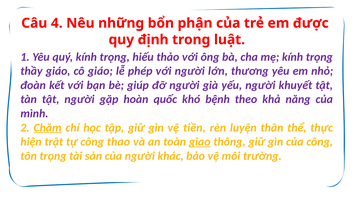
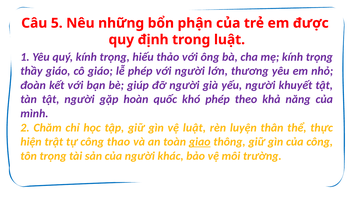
4: 4 -> 5 (57, 23)
khó bệnh: bệnh -> phép (218, 100)
Chăm underline: present -> none (48, 128)
vệ tiền: tiền -> luật (194, 128)
